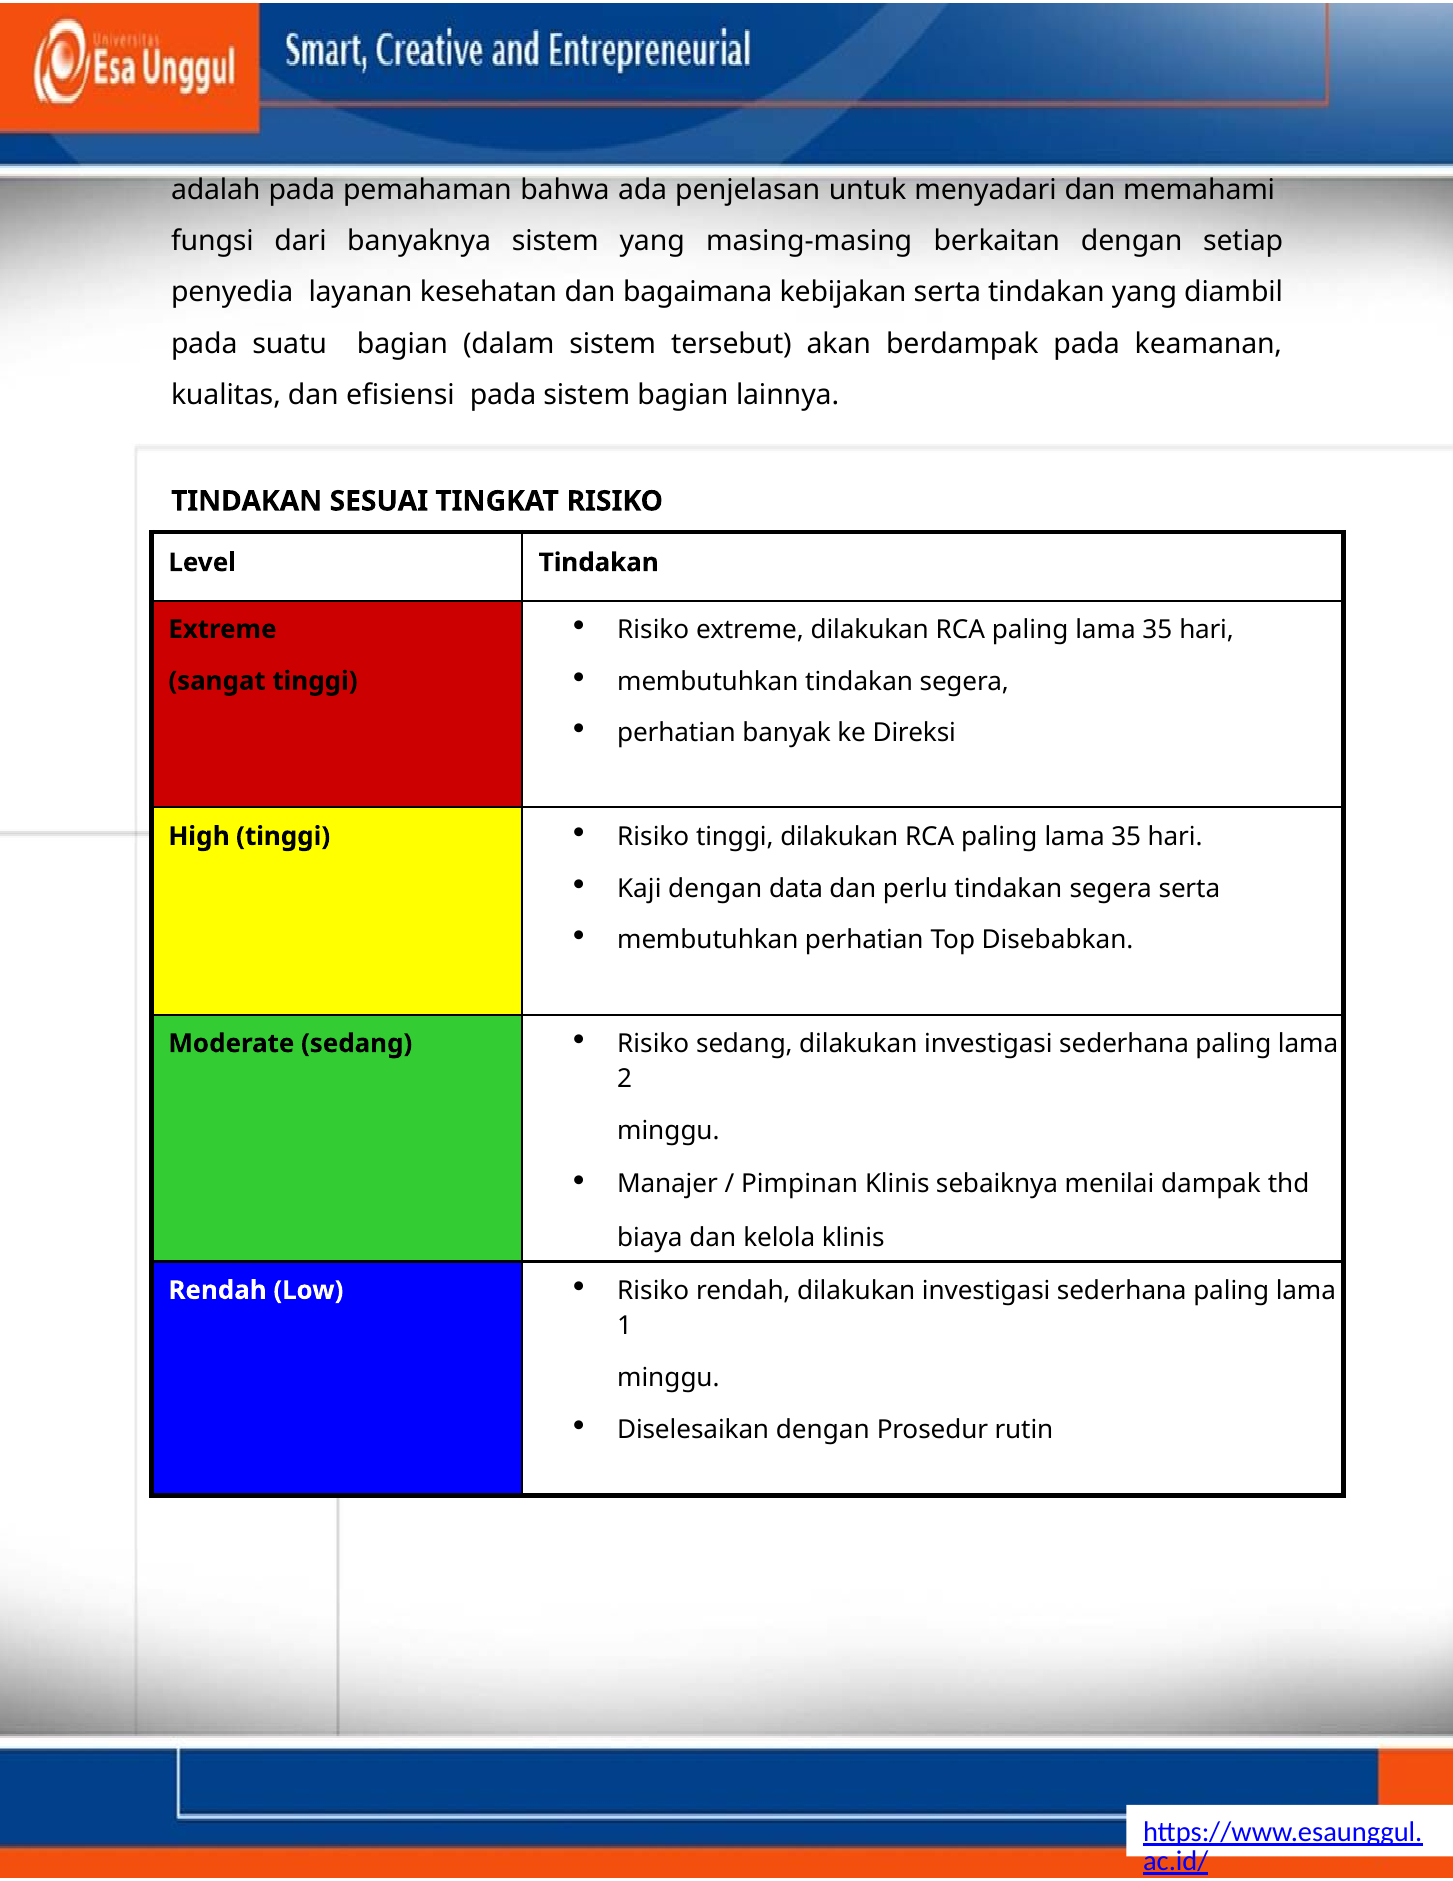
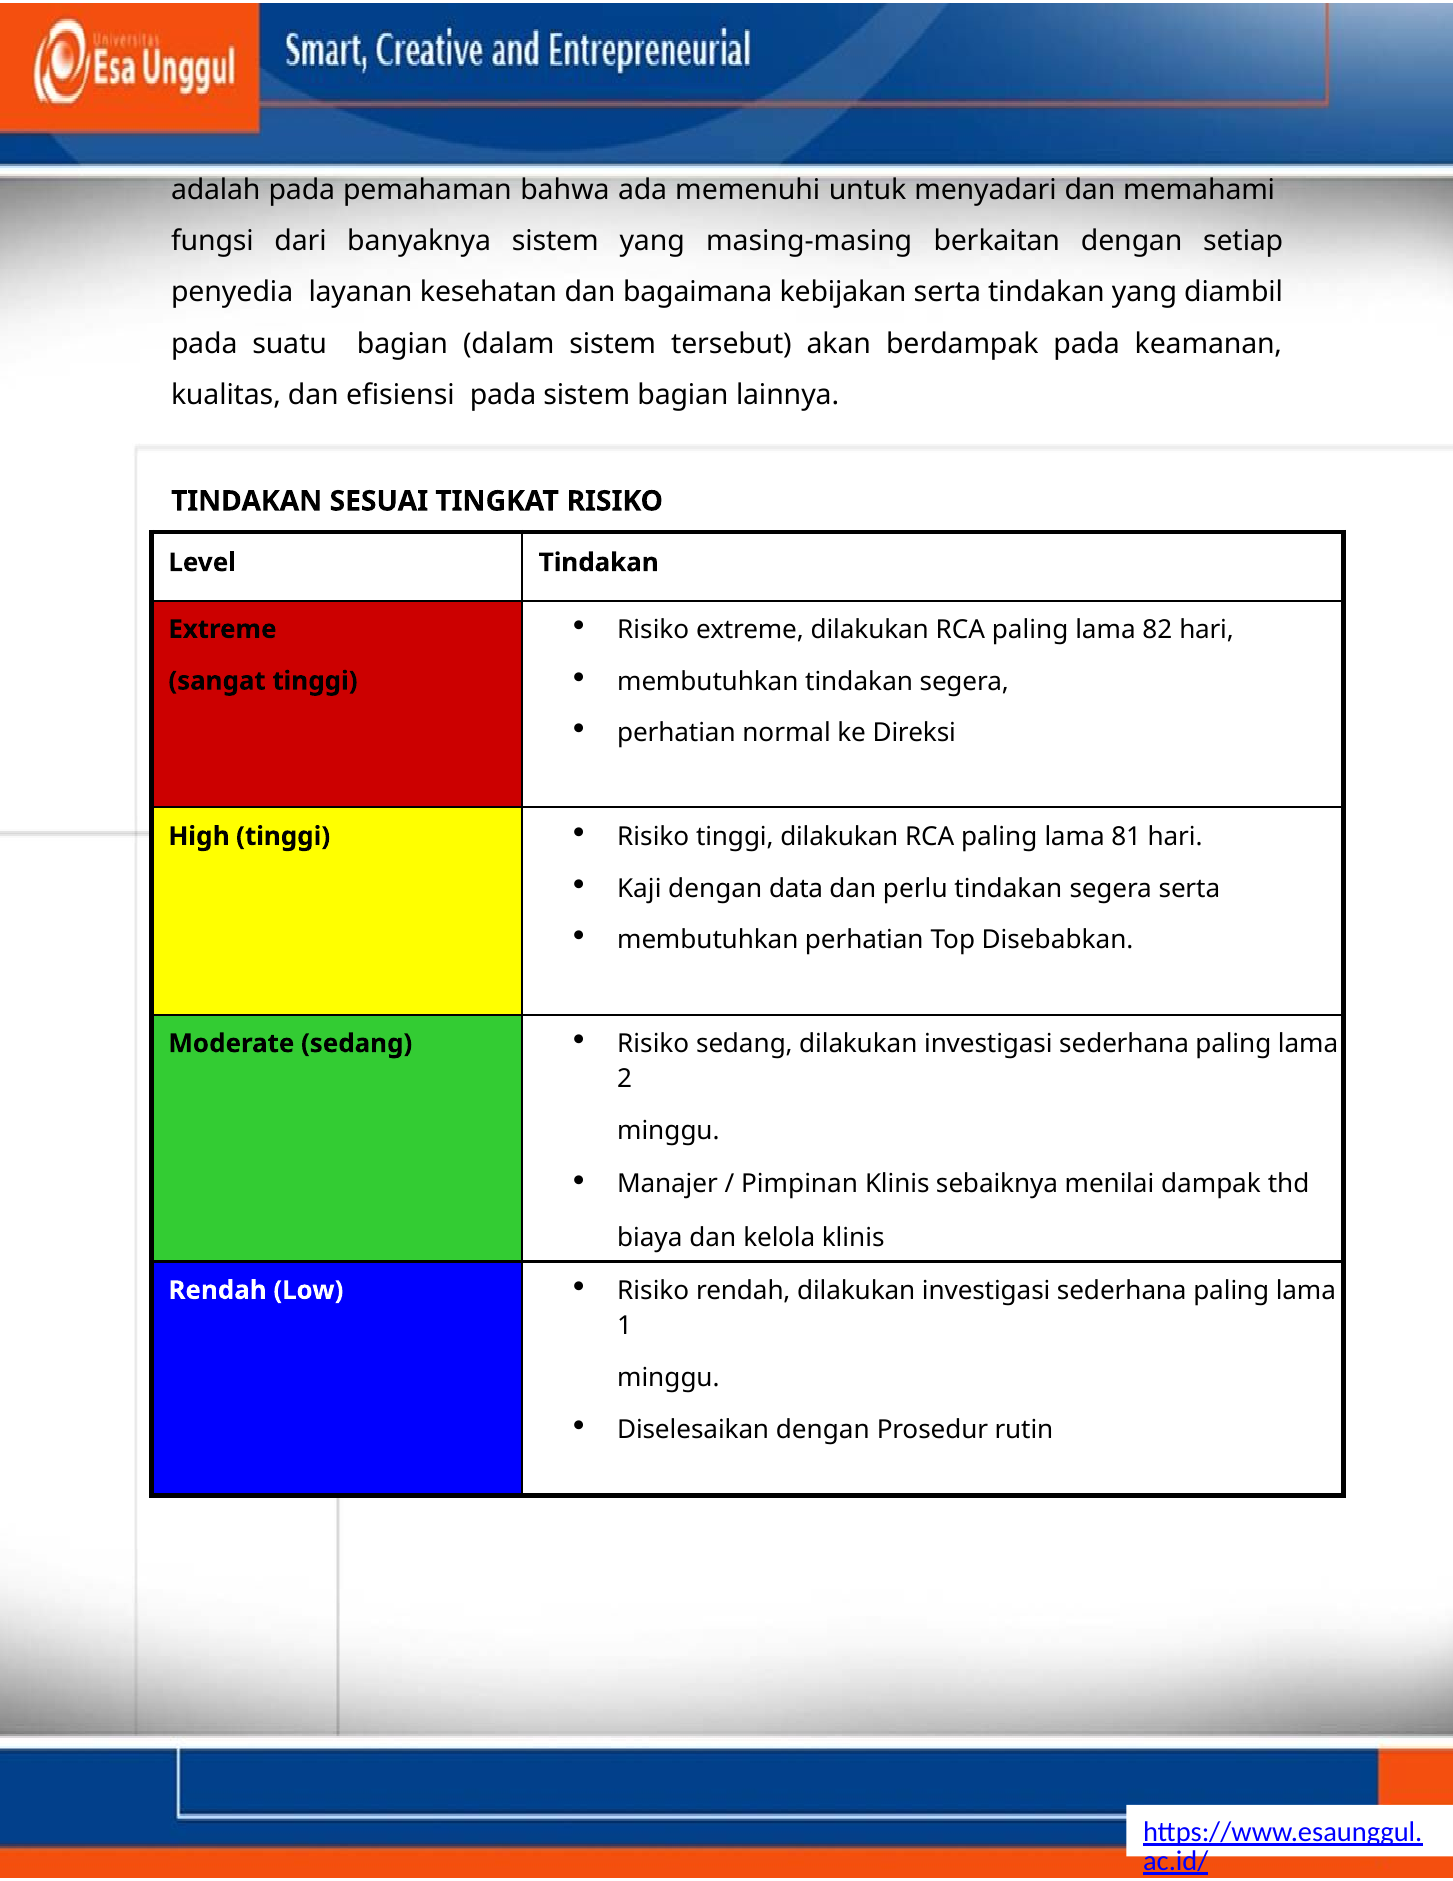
penjelasan: penjelasan -> memenuhi (748, 190)
35: 35 -> 82 (1157, 629)
banyak: banyak -> normal (787, 733)
35: 35 -> 81 (1126, 836)
